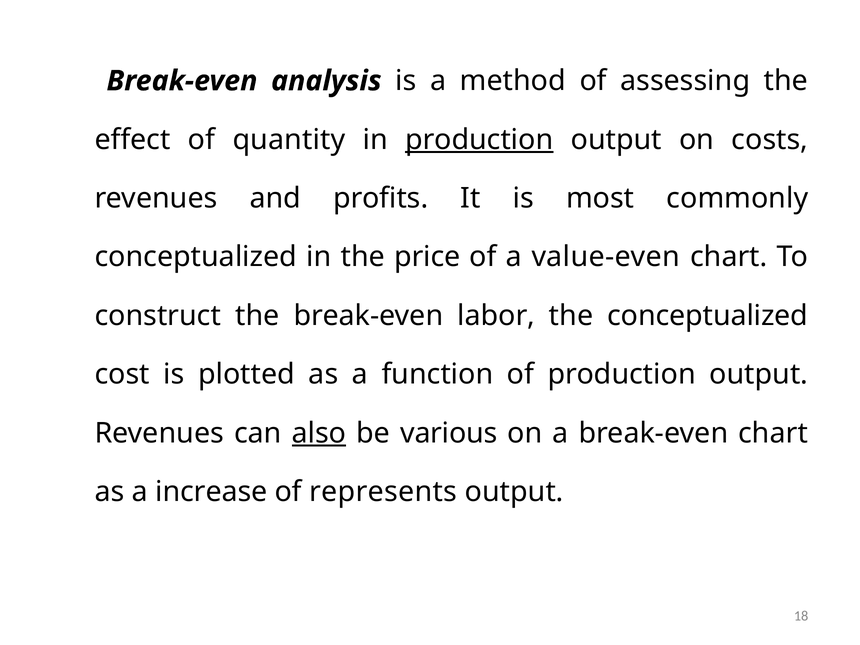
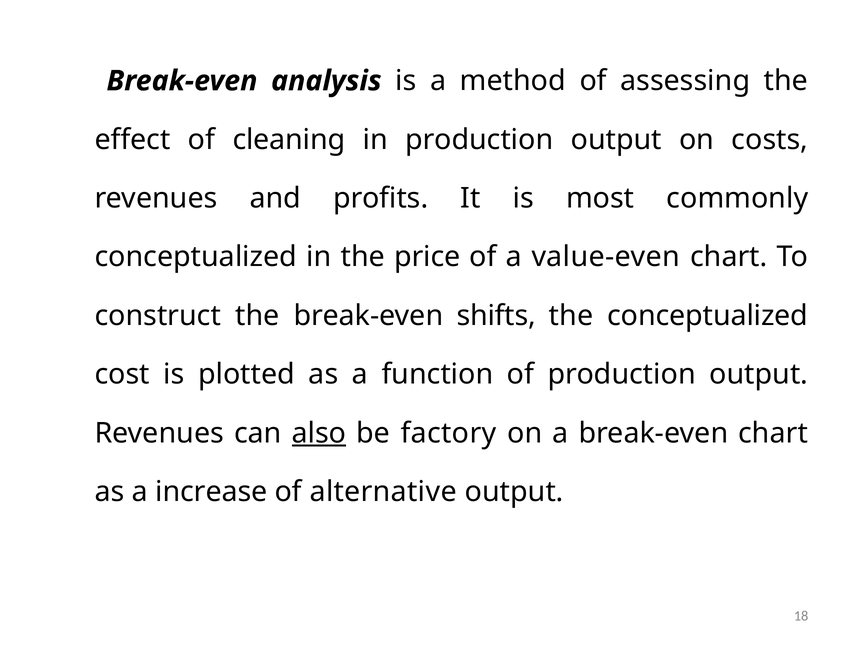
quantity: quantity -> cleaning (289, 140)
production underline: present -> none (479, 140)
labor: labor -> shifts (496, 316)
various: various -> factory (449, 433)
represents: represents -> alternative (383, 492)
